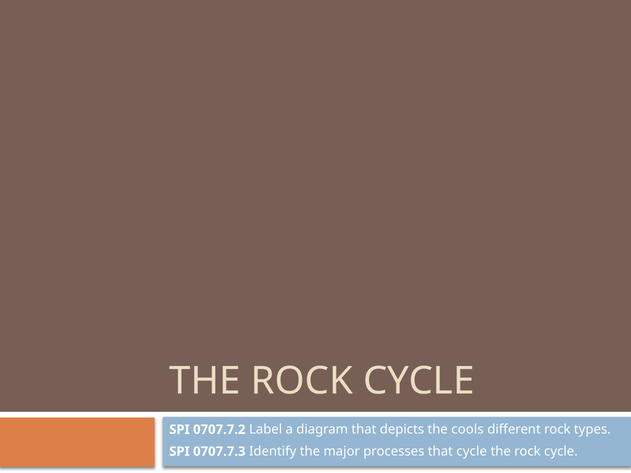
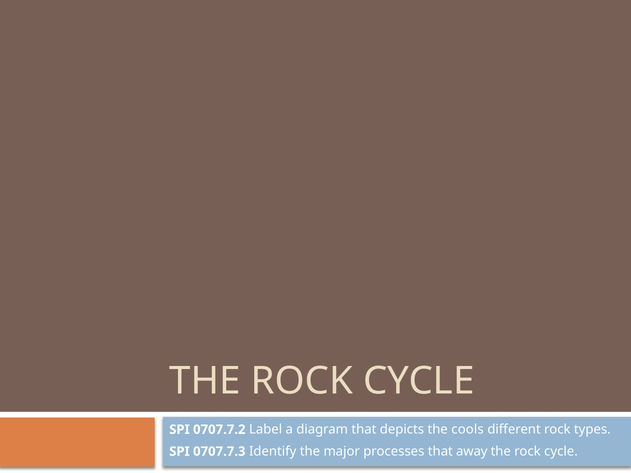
that cycle: cycle -> away (472, 452)
